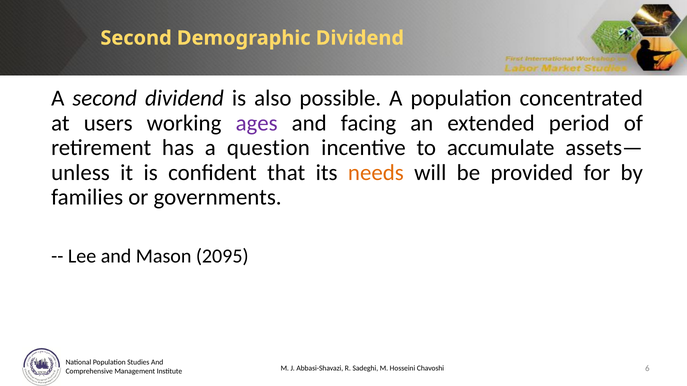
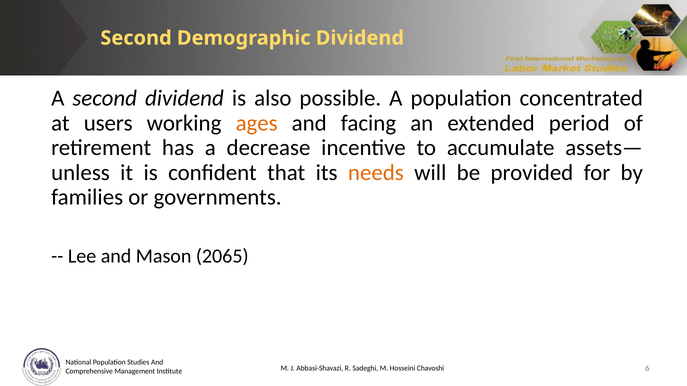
ages colour: purple -> orange (257, 123)
question: question -> decrease (269, 148)
2095: 2095 -> 2065 (222, 257)
